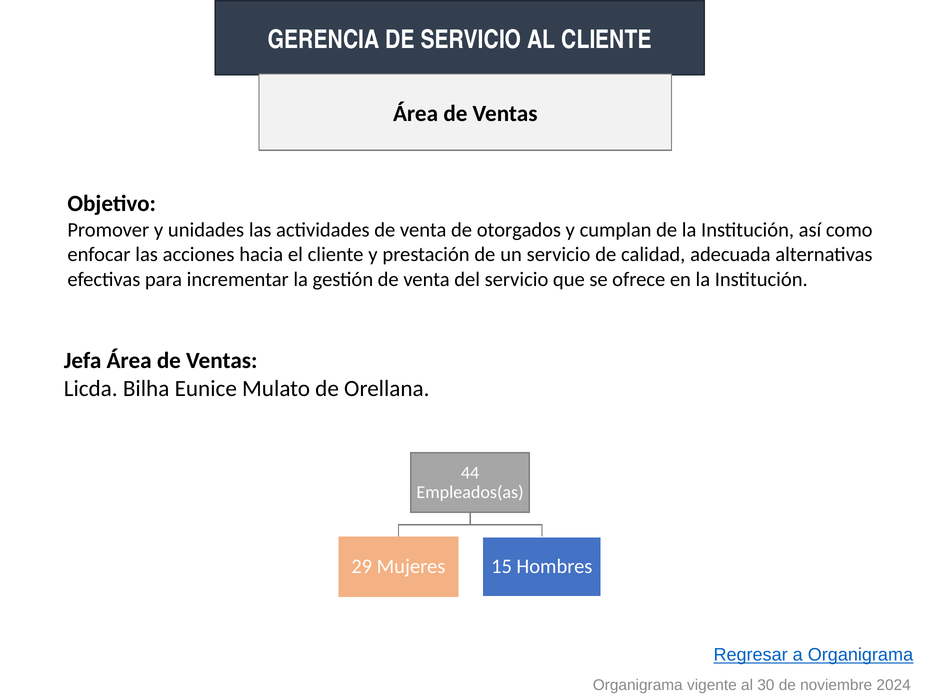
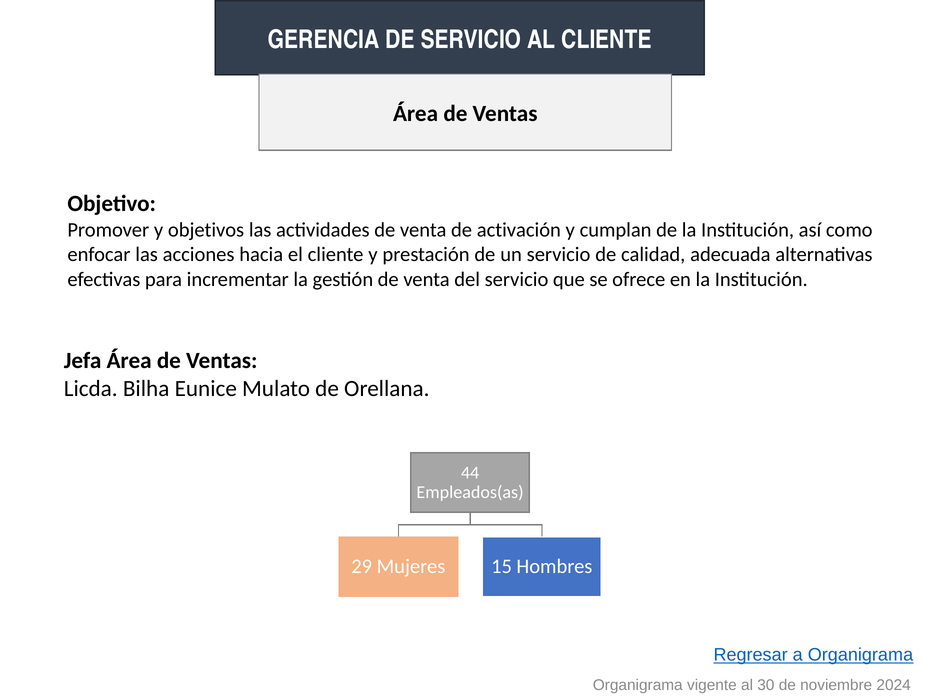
unidades: unidades -> objetivos (206, 230)
otorgados: otorgados -> activación (519, 230)
